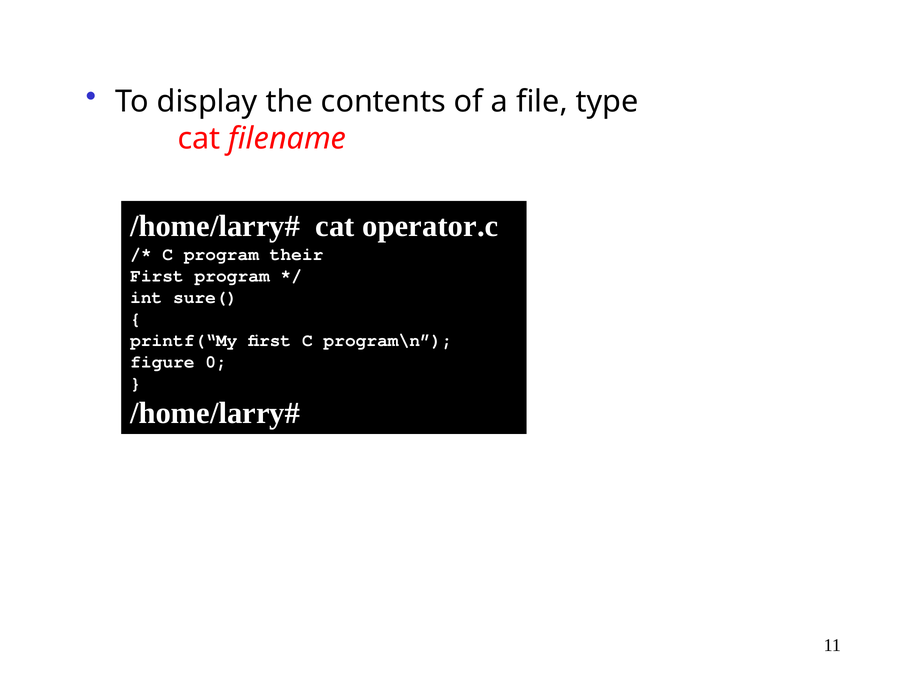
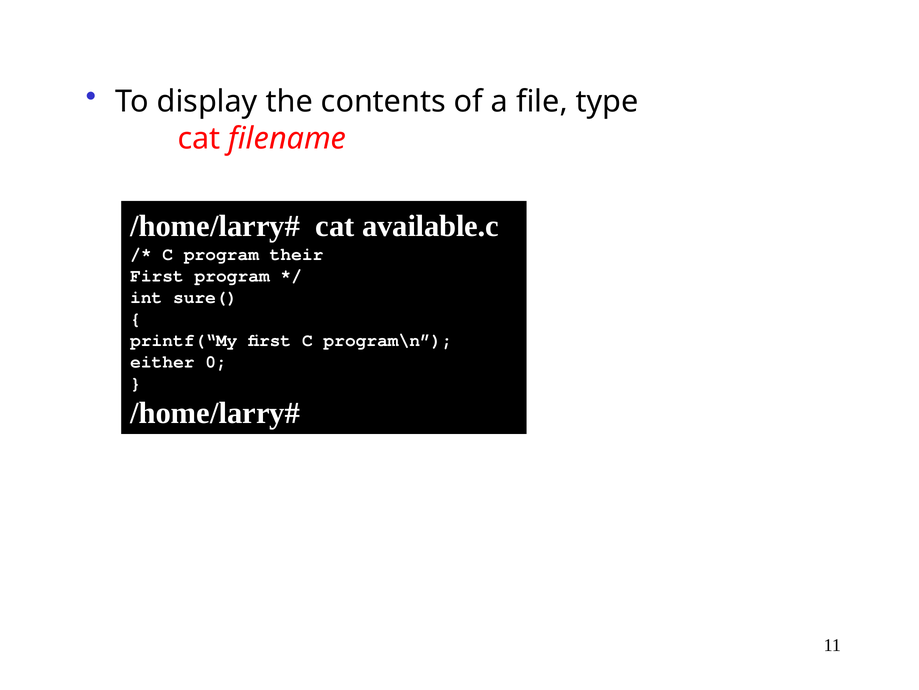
operator.c: operator.c -> available.c (430, 226)
figure: figure -> either (162, 361)
